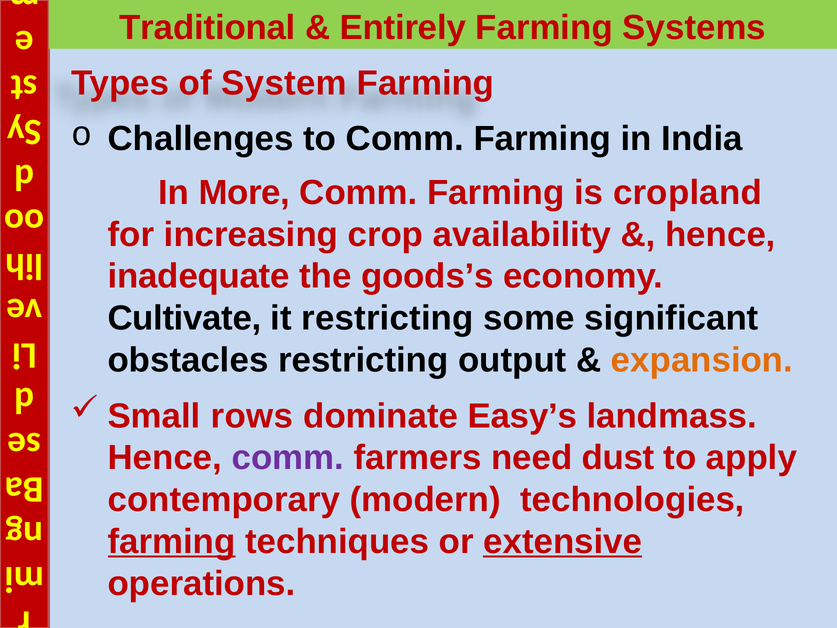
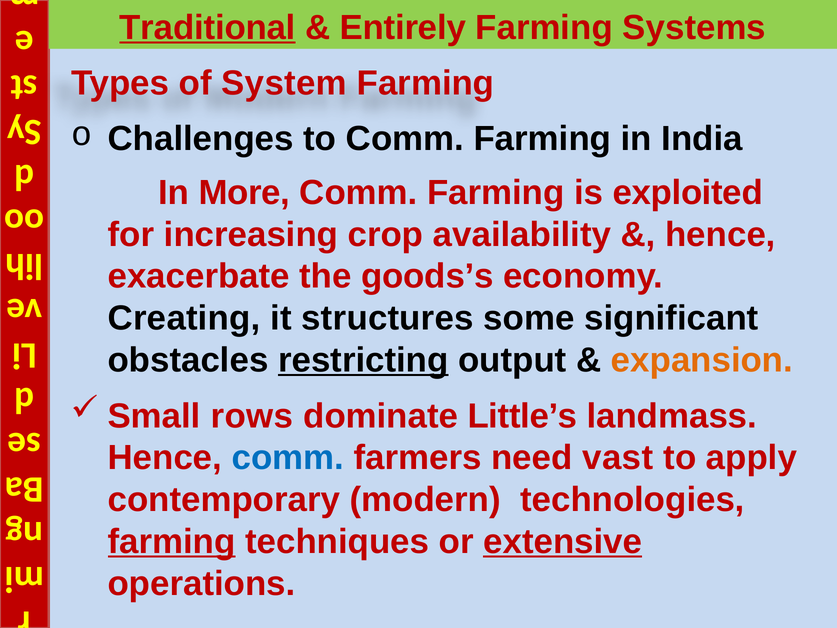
Traditional underline: none -> present (207, 28)
cropland: cropland -> exploited (688, 193)
inadequate: inadequate -> exacerbate (199, 276)
Cultivate: Cultivate -> Creating (184, 318)
it restricting: restricting -> structures (388, 318)
restricting underline: none -> present (363, 360)
Easy’s: Easy’s -> Little’s (522, 416)
comm colour: purple -> blue (288, 458)
dust: dust -> vast (618, 458)
